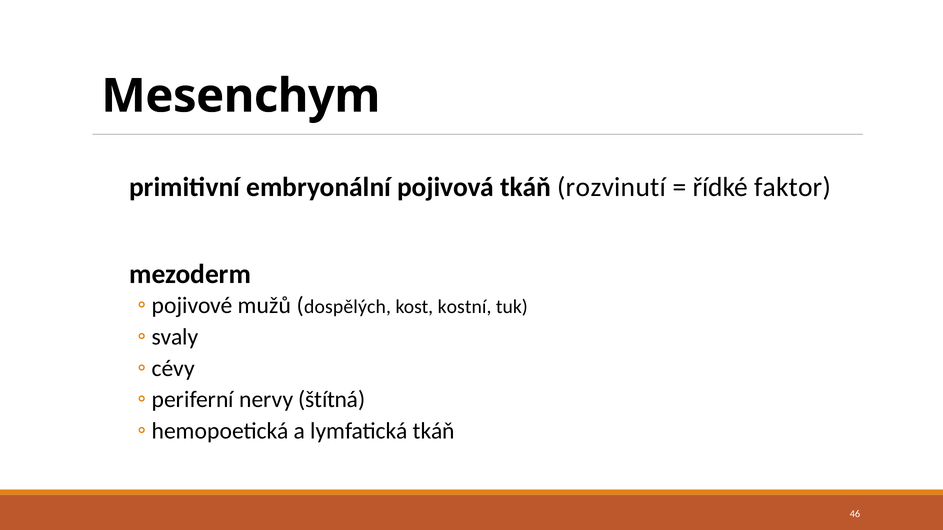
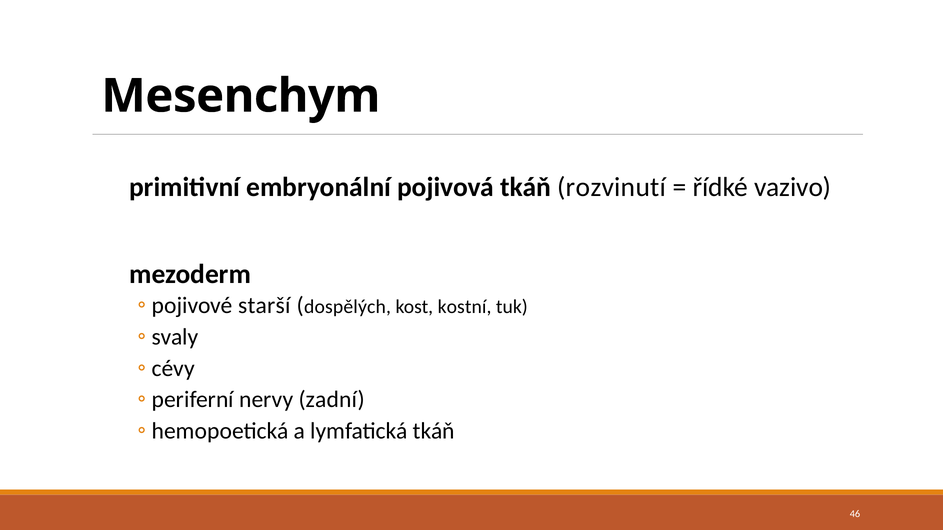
faktor: faktor -> vazivo (793, 187)
mužů: mužů -> starší (265, 306)
štítná: štítná -> zadní (332, 400)
